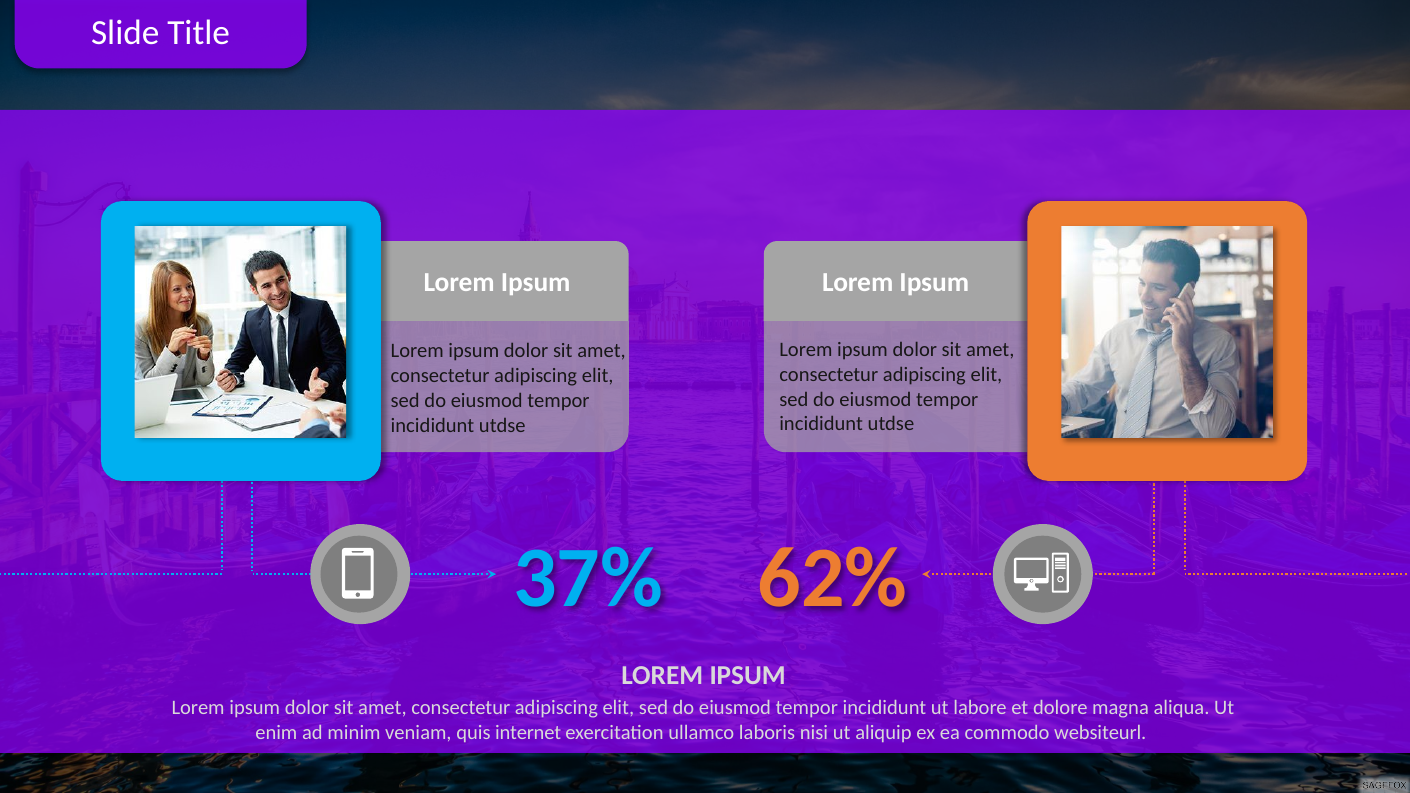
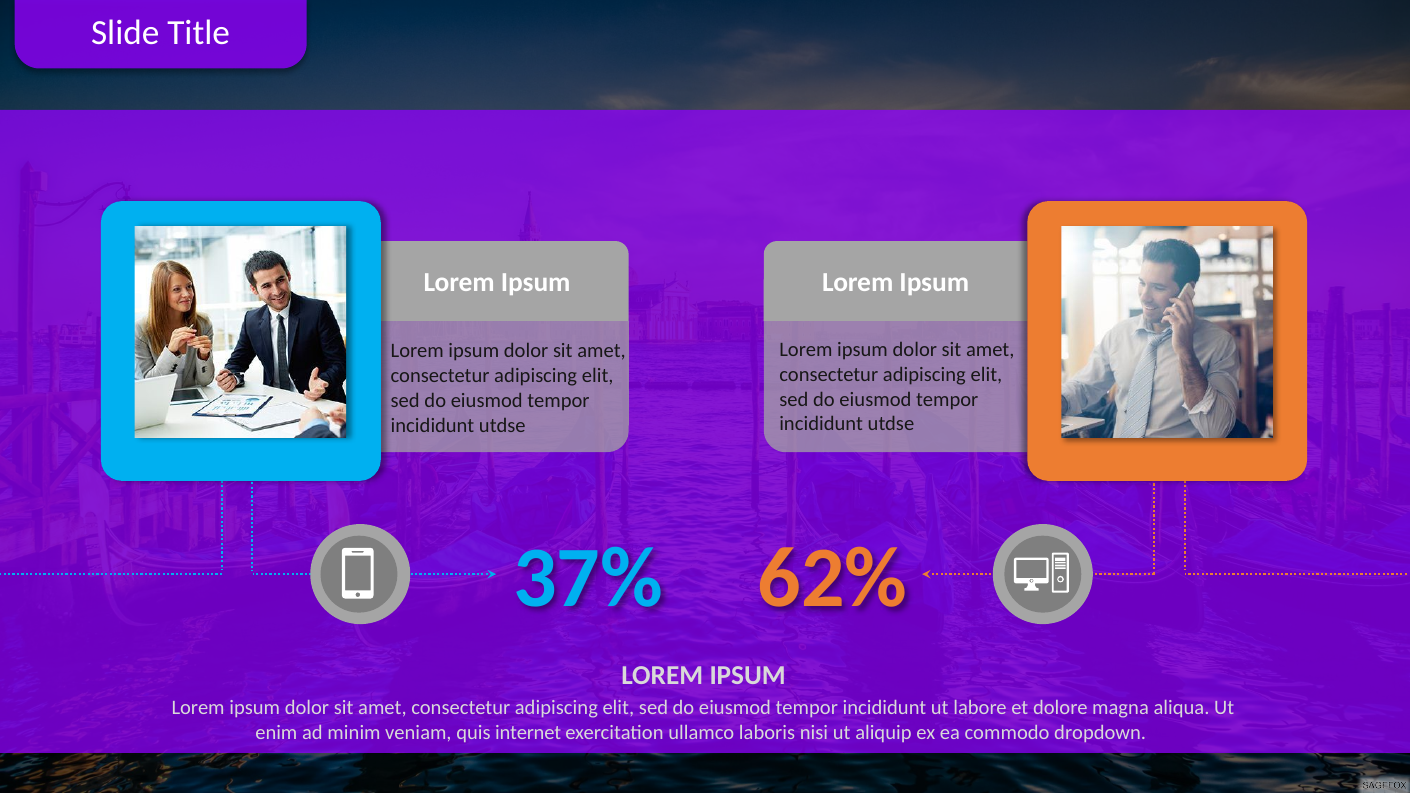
websiteurl: websiteurl -> dropdown (1100, 733)
